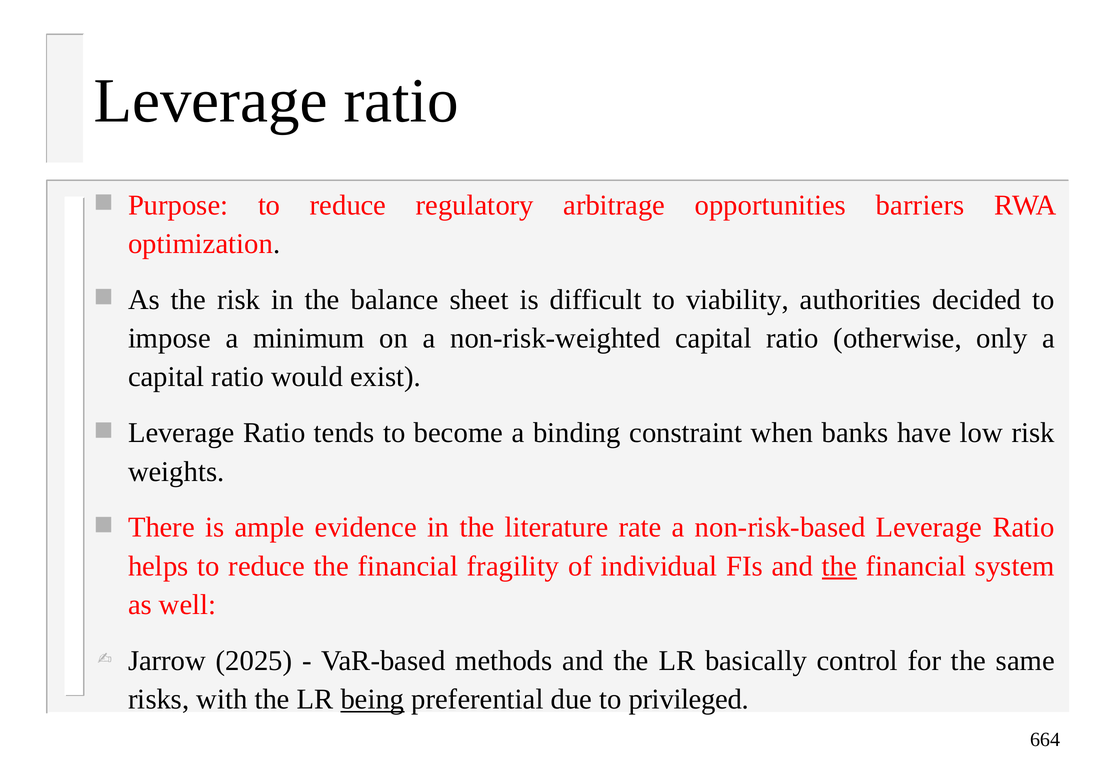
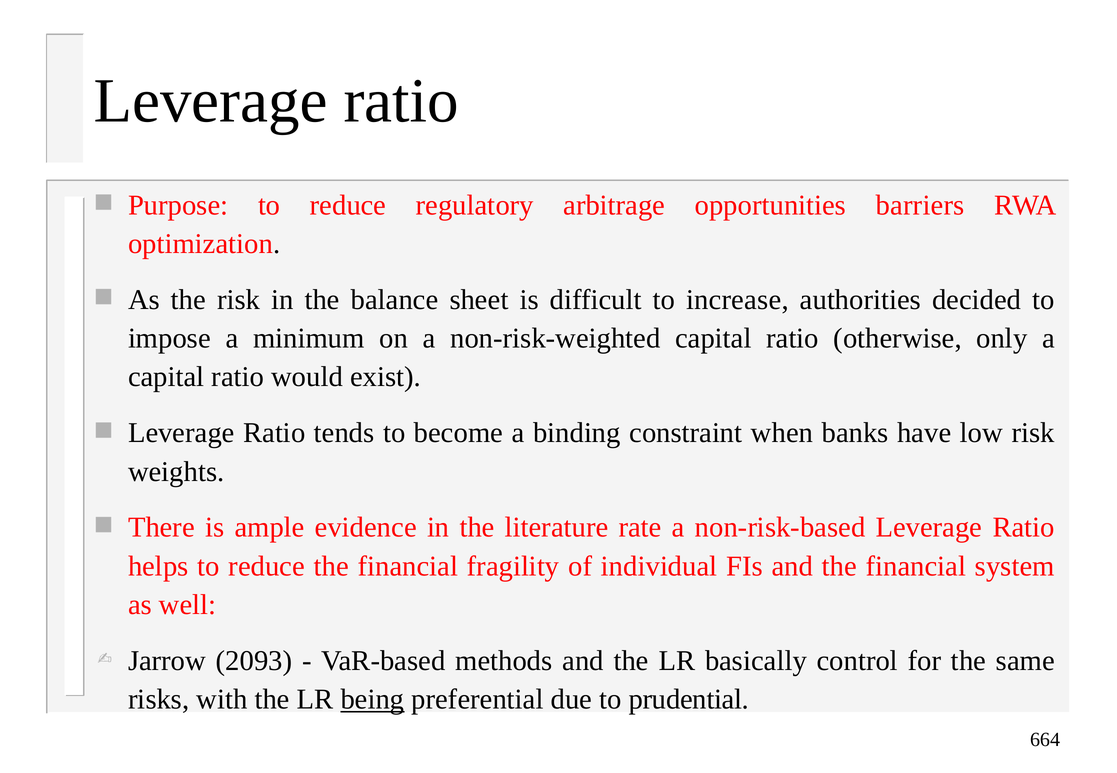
viability: viability -> increase (737, 300)
the underline: present -> none (839, 566)
2025: 2025 -> 2093 (254, 661)
privileged: privileged -> prudential (689, 700)
